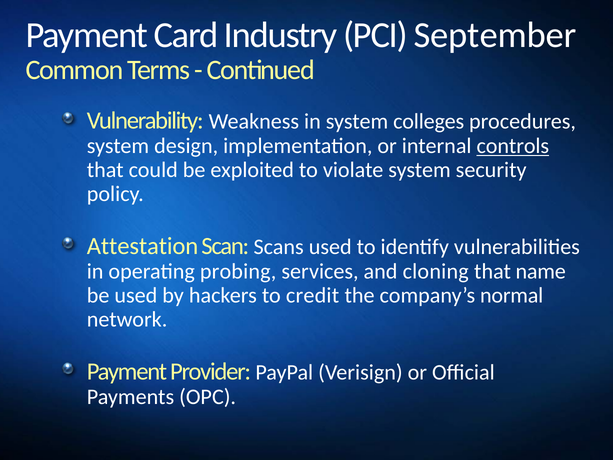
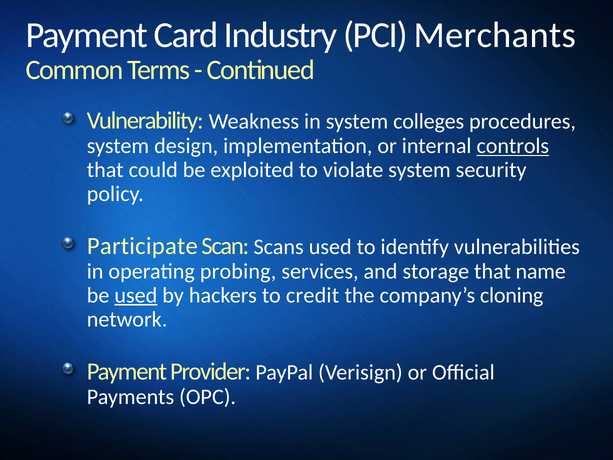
September: September -> Merchants (495, 35)
Attestation: Attestation -> Participate (142, 246)
cloning: cloning -> storage (436, 271)
used underline: none -> present (136, 295)
normal: normal -> cloning (512, 295)
